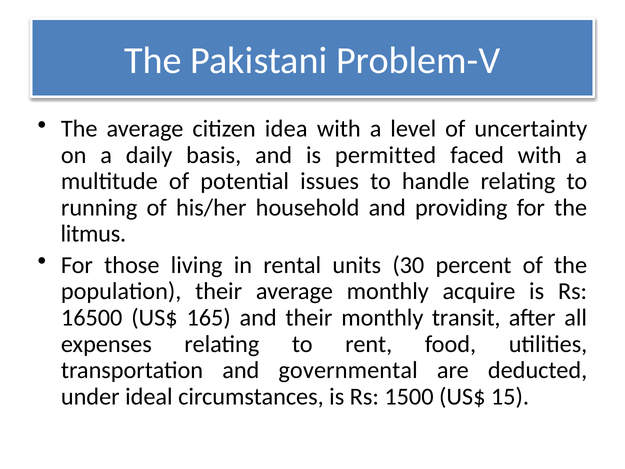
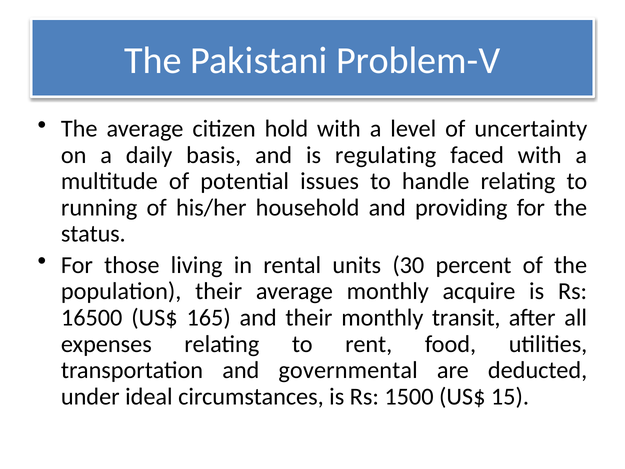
idea: idea -> hold (286, 129)
permitted: permitted -> regulating (386, 155)
litmus: litmus -> status (93, 234)
